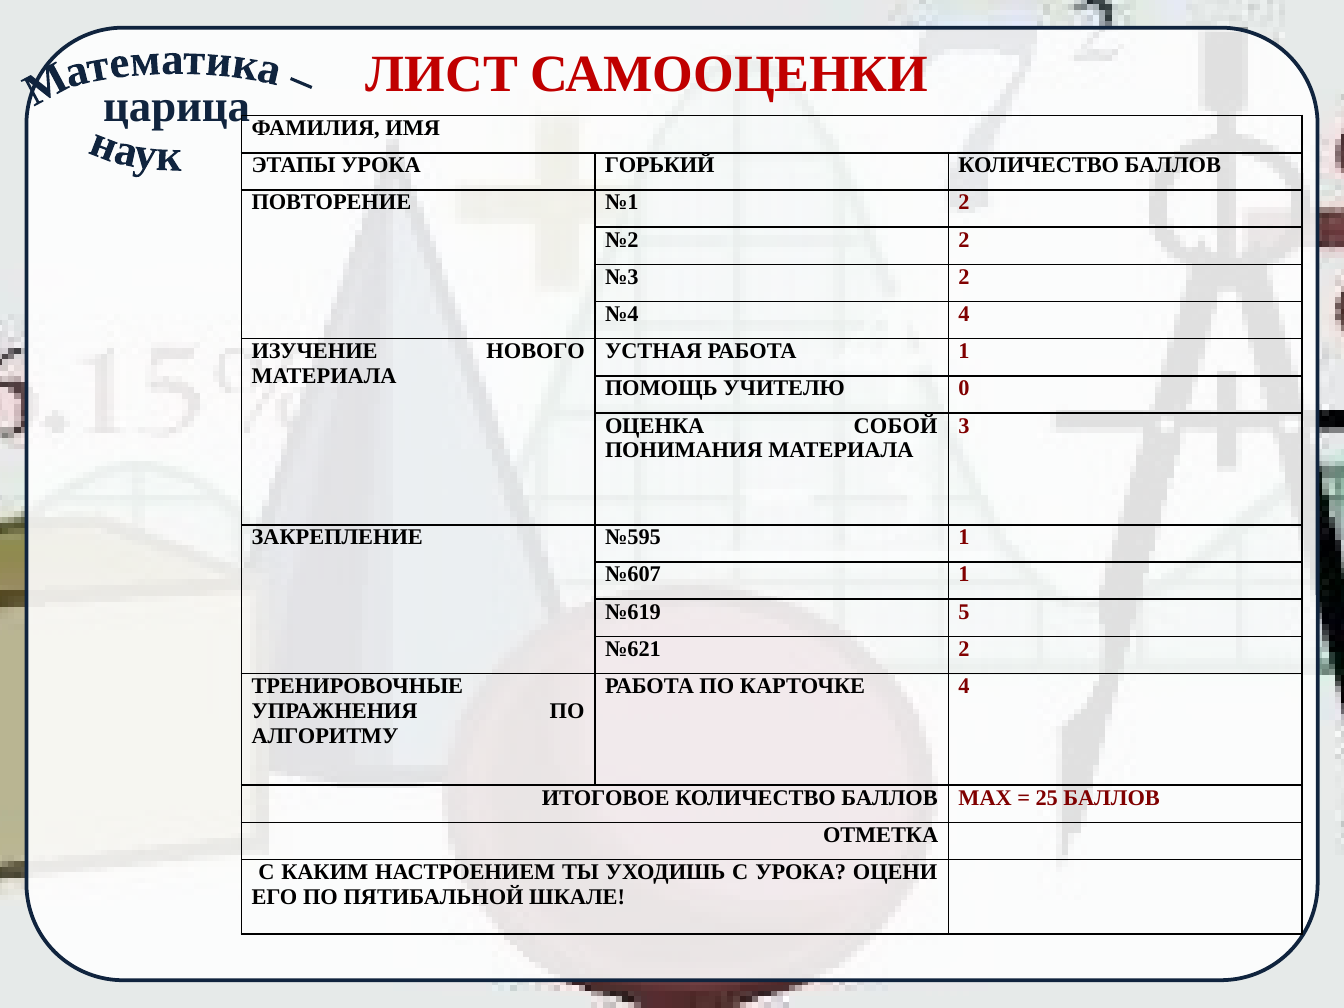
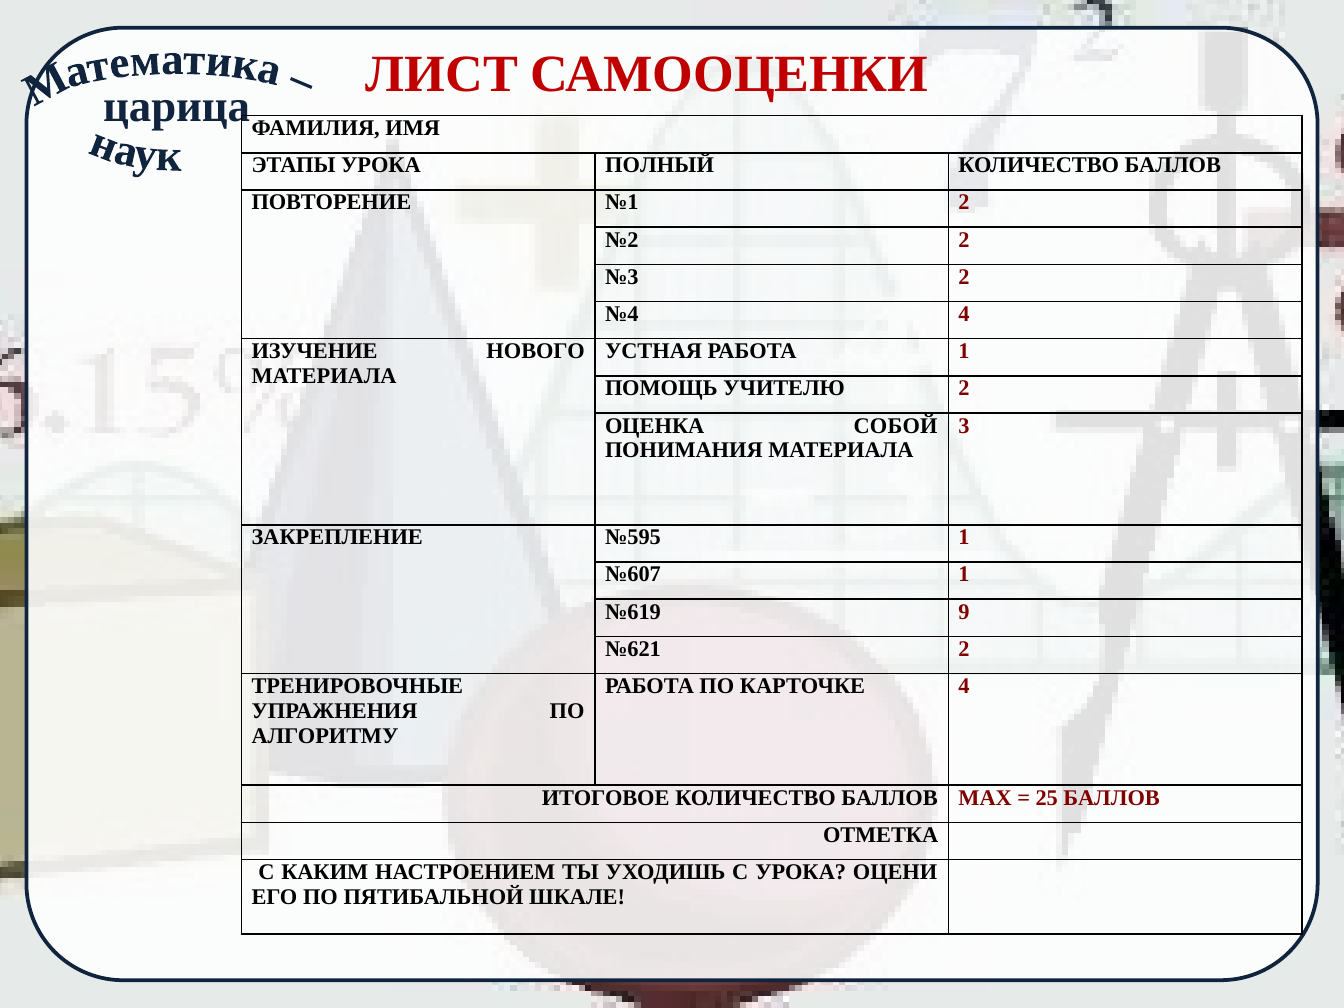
ГОРЬКИЙ: ГОРЬКИЙ -> ПОЛНЫЙ (659, 165)
УЧИТЕЛЮ 0: 0 -> 2 (964, 388)
5: 5 -> 9 (964, 612)
